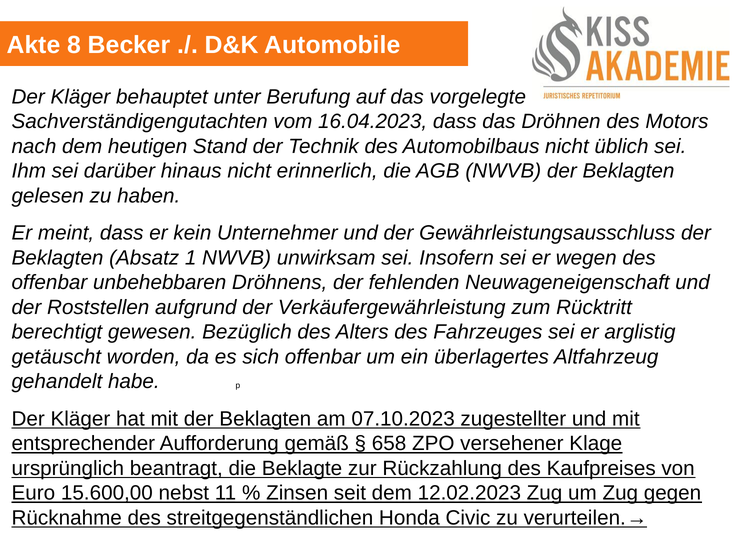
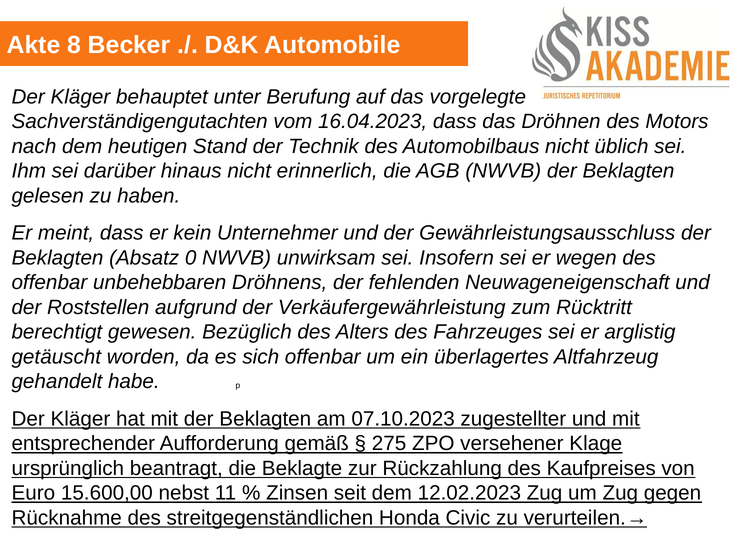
1: 1 -> 0 (191, 258)
658: 658 -> 275 (389, 444)
